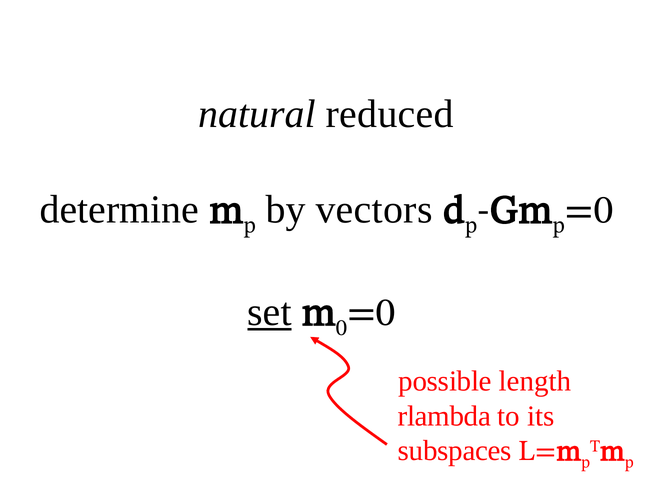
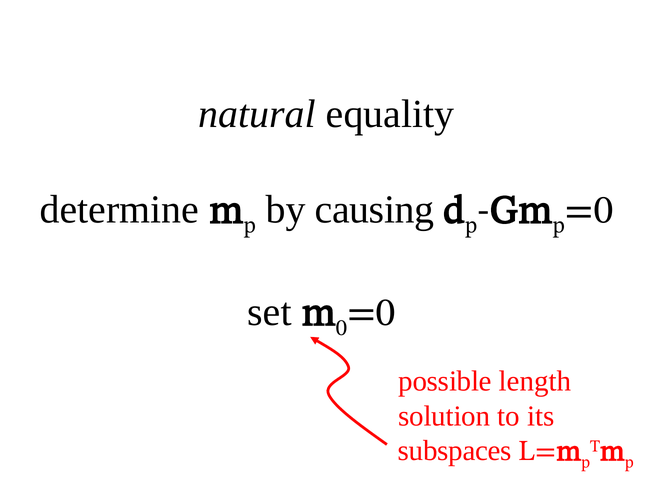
reduced: reduced -> equality (390, 114)
vectors: vectors -> causing (374, 210)
set underline: present -> none (270, 313)
rlambda: rlambda -> solution (444, 417)
